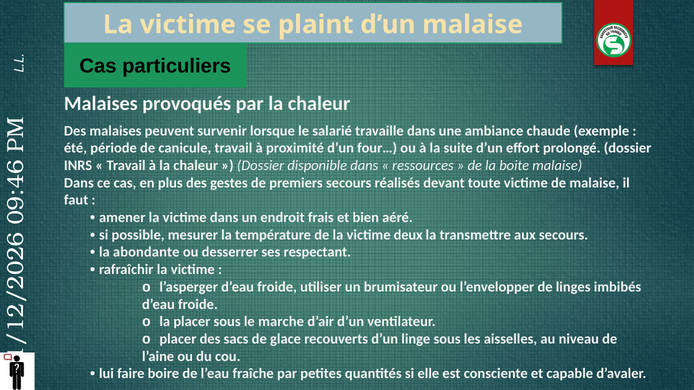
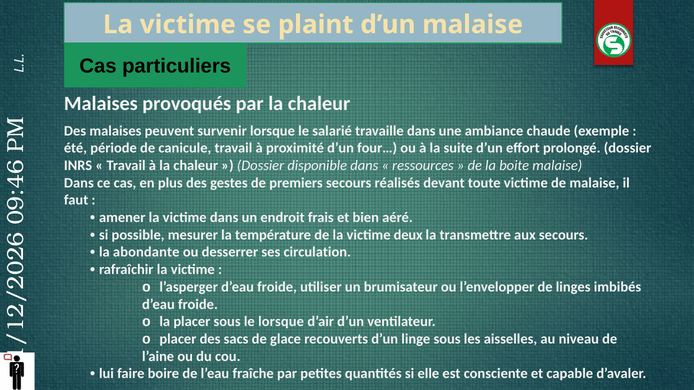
respectant: respectant -> circulation (317, 252)
le marche: marche -> lorsque (281, 322)
